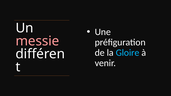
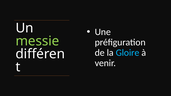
messie colour: pink -> light green (37, 41)
